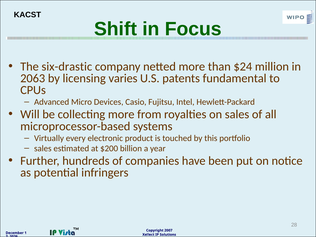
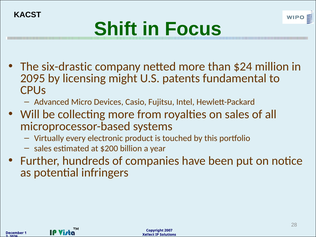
2063: 2063 -> 2095 (33, 78)
varies: varies -> might (123, 78)
